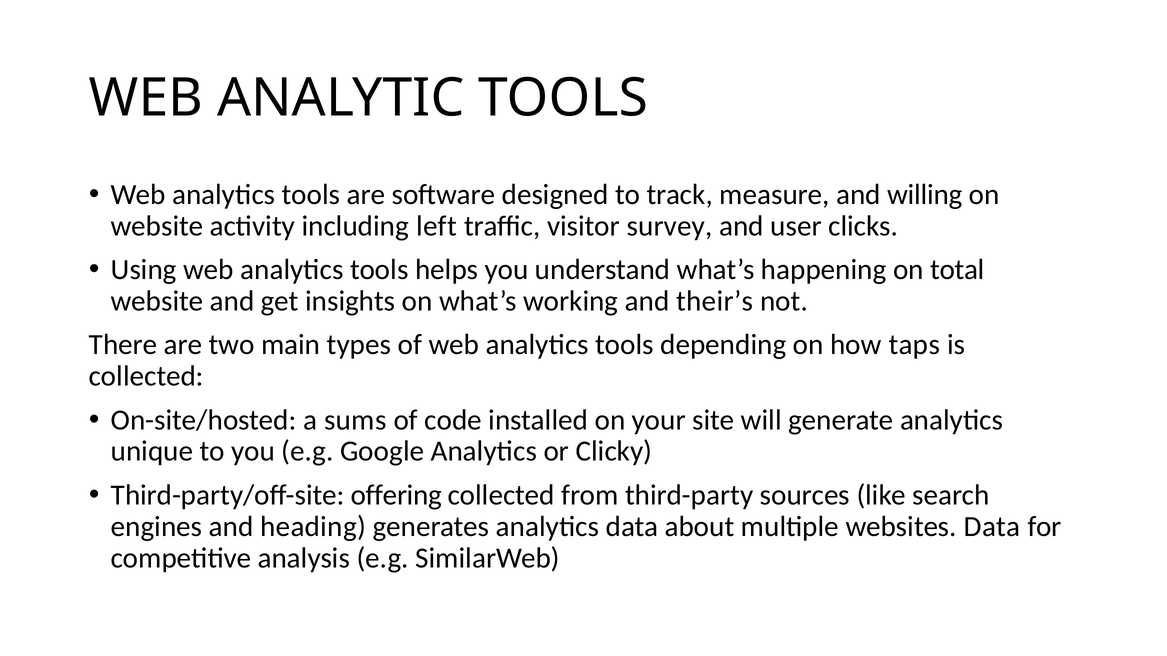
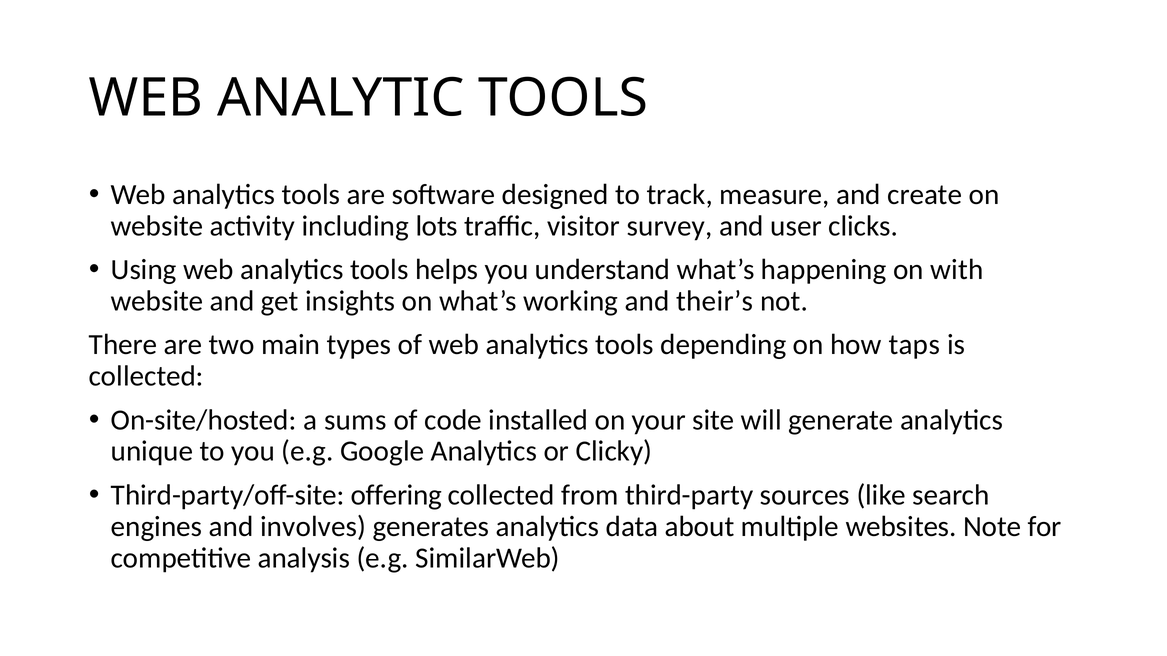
willing: willing -> create (925, 195)
left: left -> lots (437, 226)
total: total -> with (957, 270)
heading: heading -> involves (313, 527)
websites Data: Data -> Note (992, 527)
